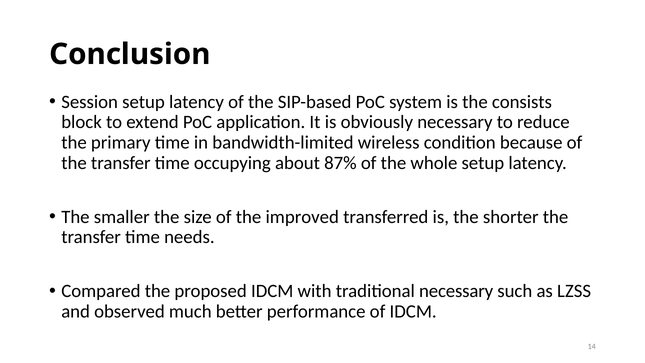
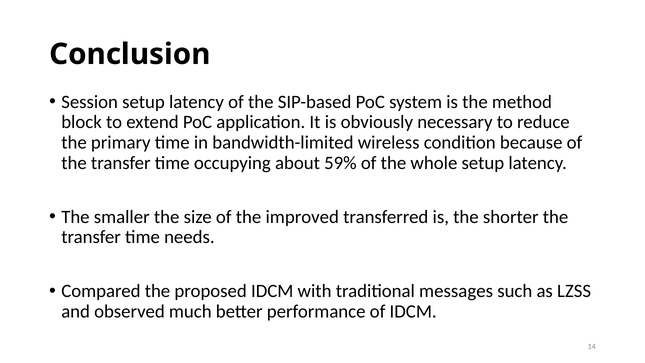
consists: consists -> method (522, 102)
87%: 87% -> 59% (340, 163)
traditional necessary: necessary -> messages (456, 291)
